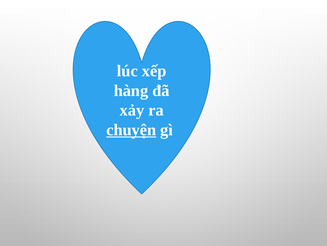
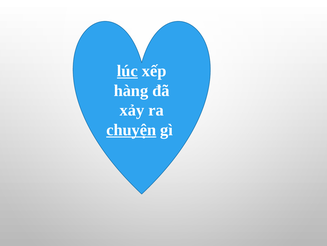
lúc underline: none -> present (127, 71)
